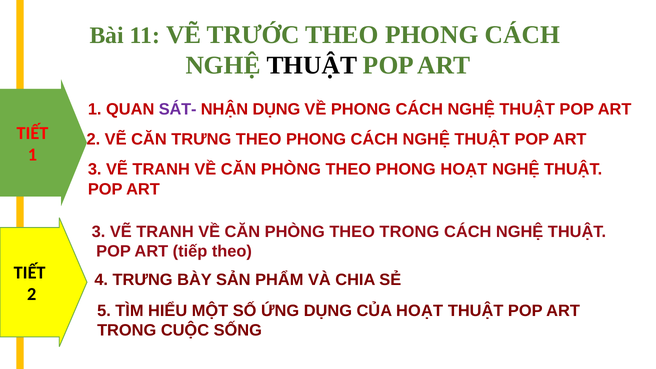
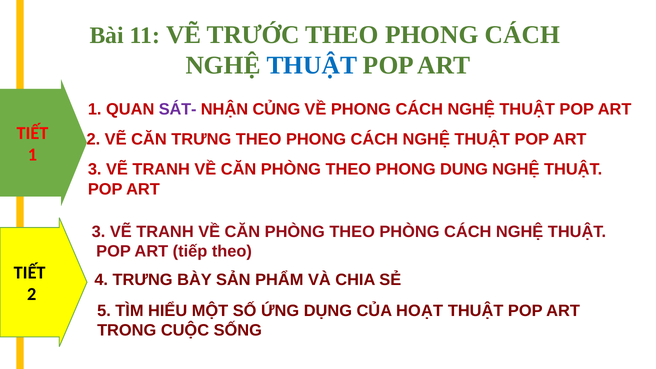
THUẬT colour: black -> blue (312, 65)
NHẬN DỤNG: DỤNG -> CỦNG (276, 109)
PHONG HOẠT: HOẠT -> DUNG (464, 170)
THEO TRONG: TRONG -> PHÒNG (409, 232)
